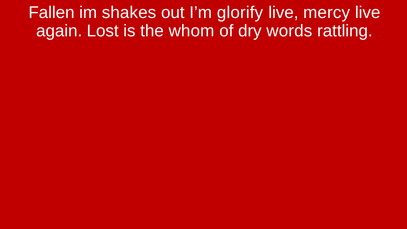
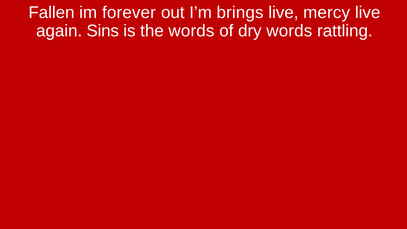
shakes: shakes -> forever (129, 13)
glorify: glorify -> brings (240, 13)
Lost: Lost -> Sins (103, 31)
the whom: whom -> words (191, 31)
